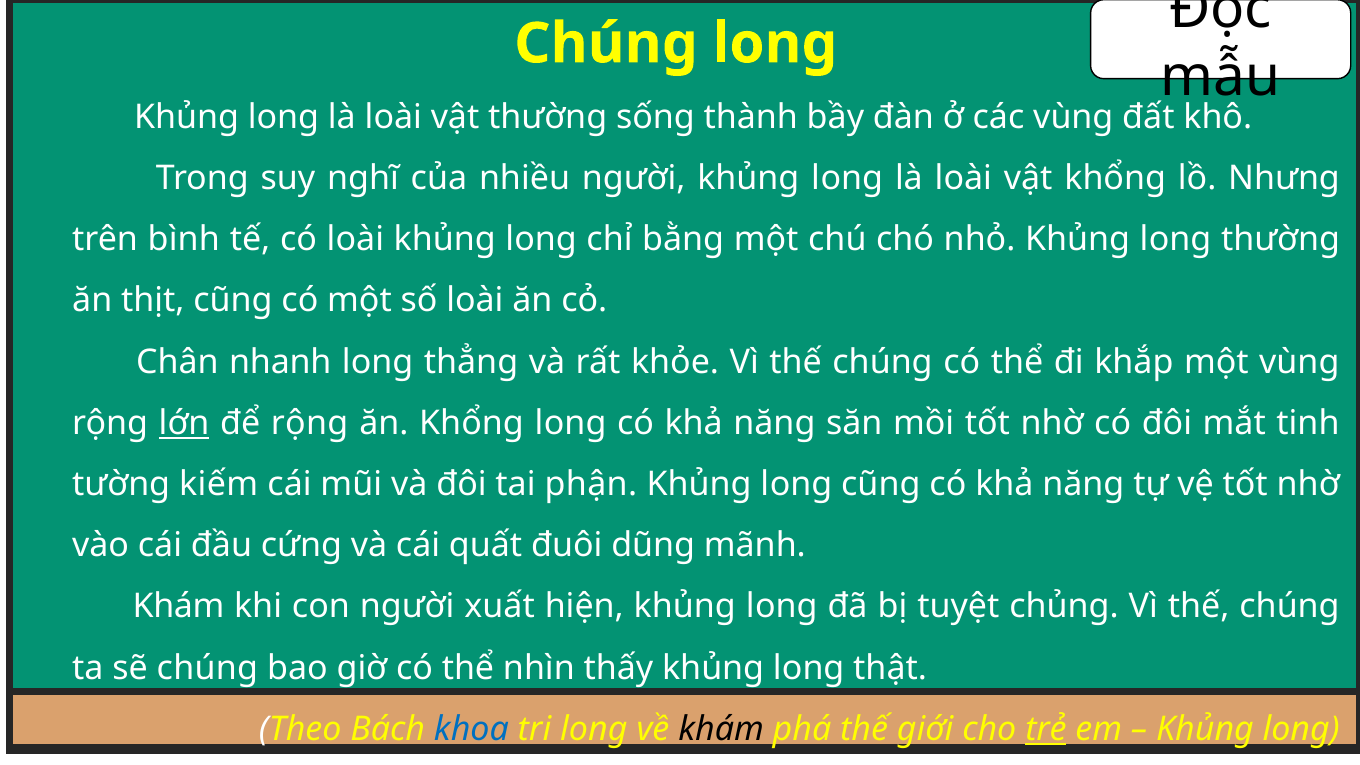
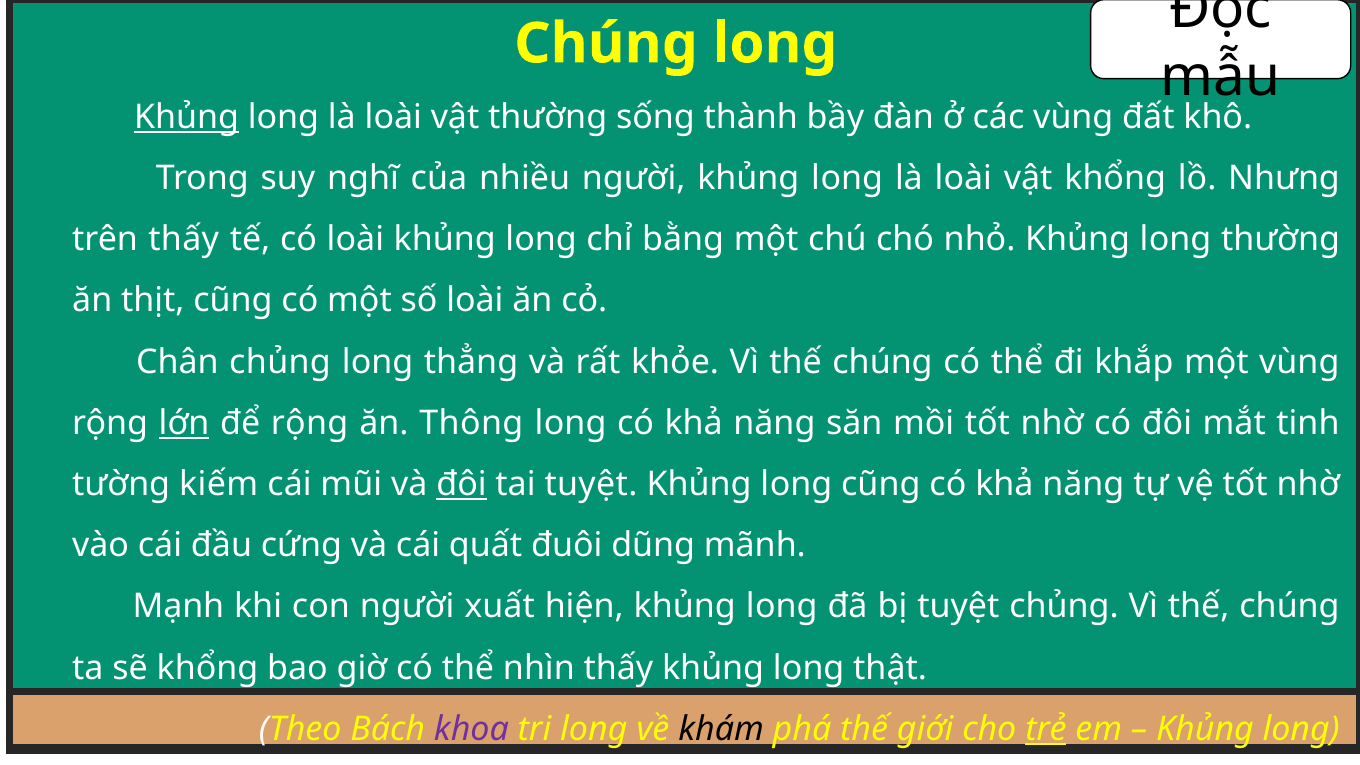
Khủng underline: none -> present (187, 117)
trên bình: bình -> thấy (184, 240)
Chân nhanh: nhanh -> chủng (280, 362)
ăn Khổng: Khổng -> Thông (471, 423)
đôi underline: none -> present (461, 484)
tai phận: phận -> tuyệt (591, 484)
Khám: Khám -> Mạnh (178, 607)
sẽ chúng: chúng -> khổng (208, 668)
khoa colour: blue -> purple (471, 729)
